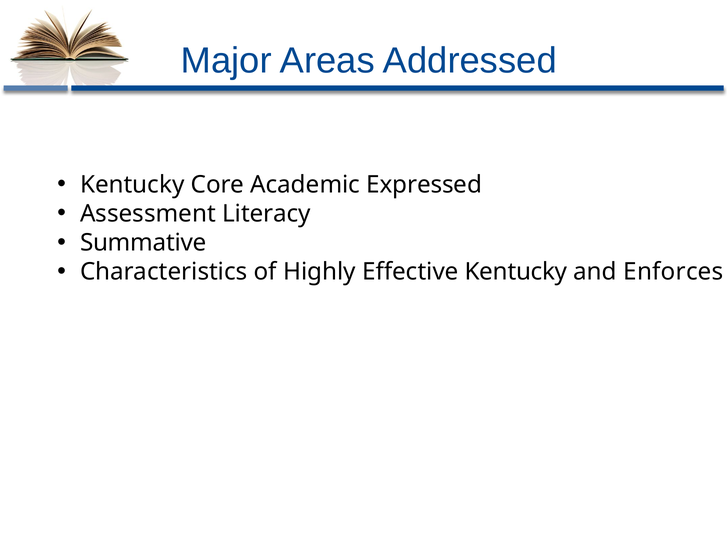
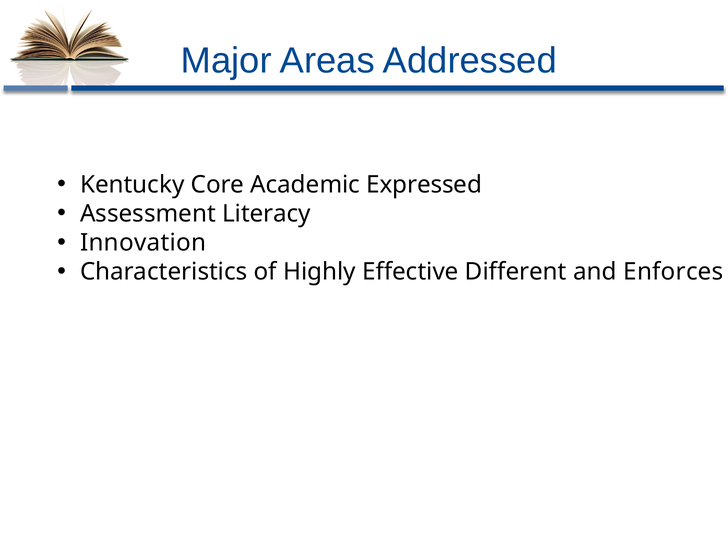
Summative: Summative -> Innovation (143, 243)
Effective Kentucky: Kentucky -> Different (516, 272)
